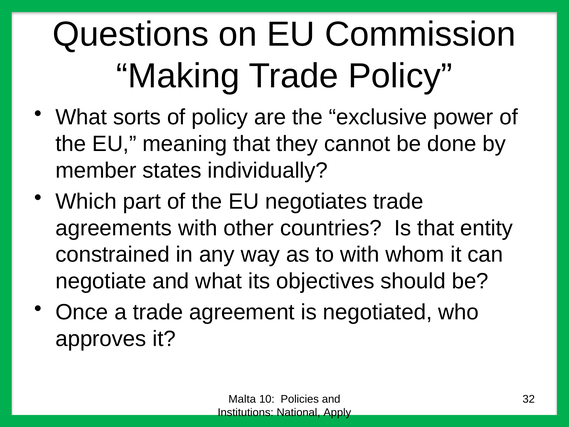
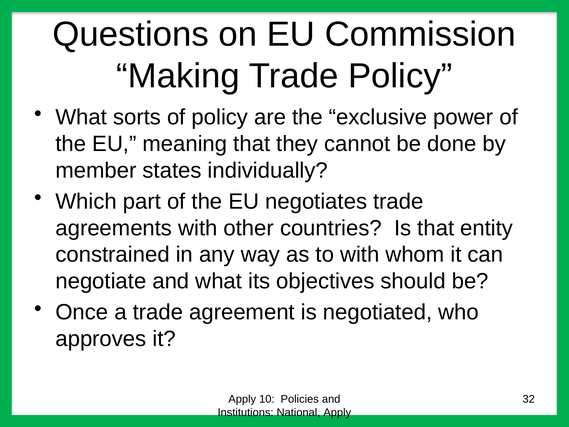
Malta: Malta -> Apply (242, 399)
